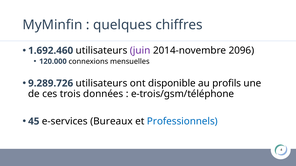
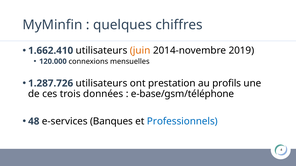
1.692.460: 1.692.460 -> 1.662.410 (51, 51)
juin colour: purple -> orange (140, 51)
2096: 2096 -> 2019 (241, 51)
9.289.726: 9.289.726 -> 1.287.726 (51, 84)
disponible: disponible -> prestation (172, 84)
e-trois/gsm/téléphone: e-trois/gsm/téléphone -> e-base/gsm/téléphone (183, 94)
45: 45 -> 48 (34, 122)
Bureaux: Bureaux -> Banques (112, 122)
